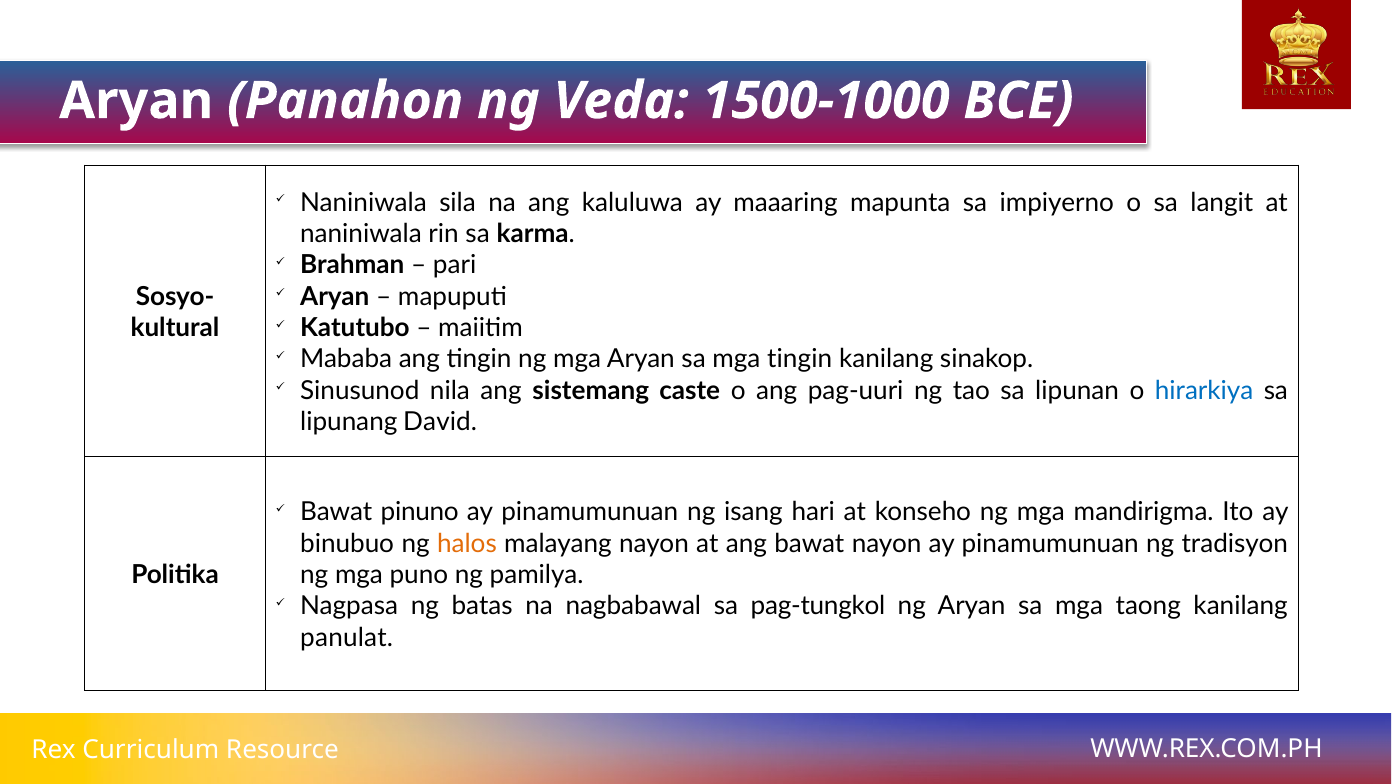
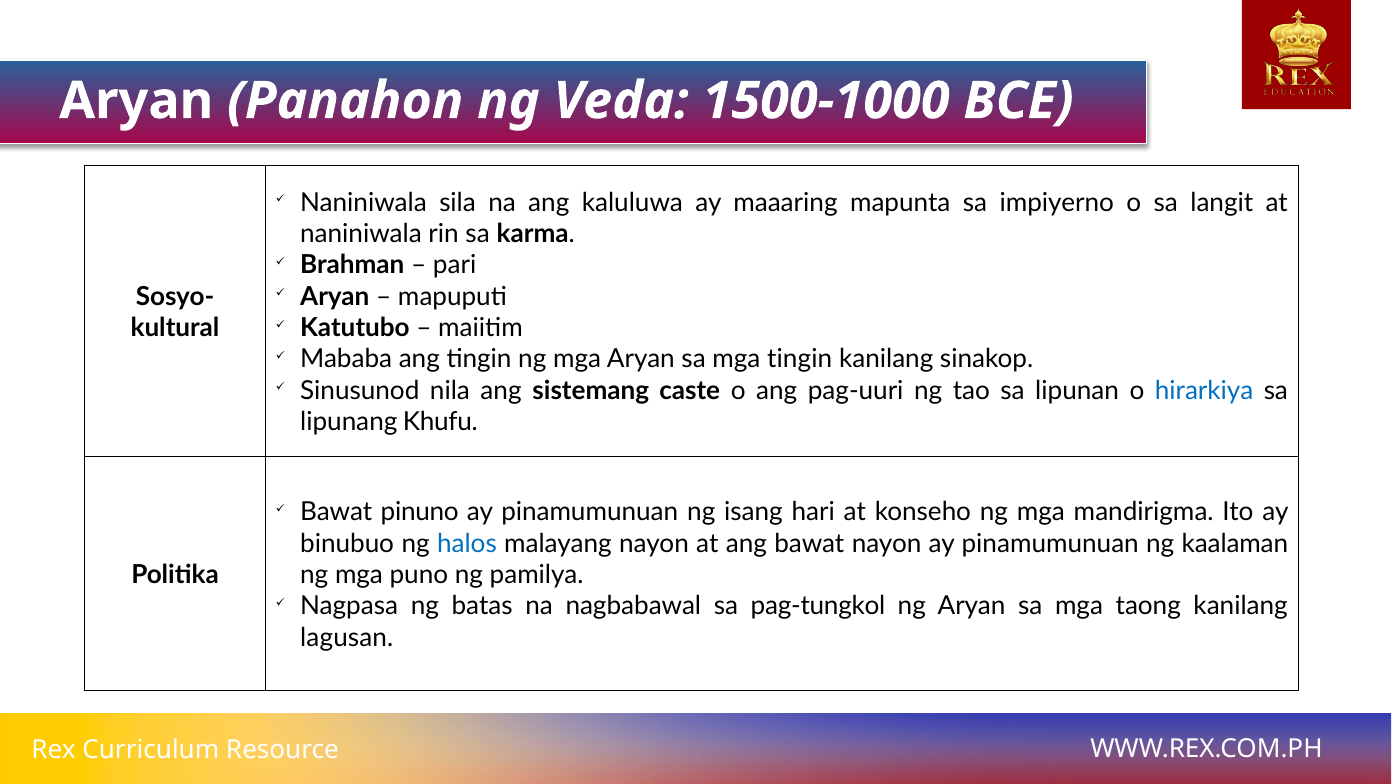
David: David -> Khufu (440, 422)
halos colour: orange -> blue (467, 543)
tradisyon: tradisyon -> kaalaman (1235, 543)
panulat: panulat -> lagusan (347, 637)
